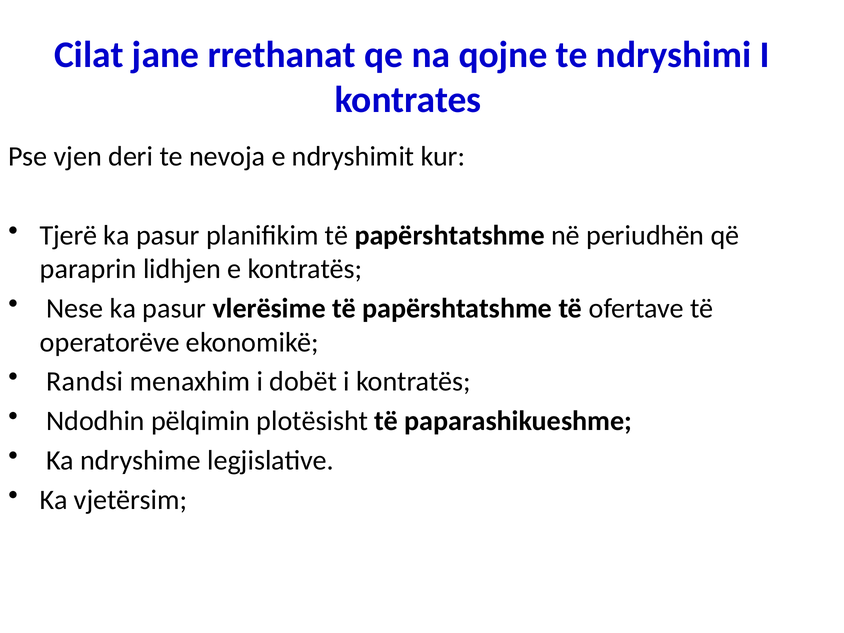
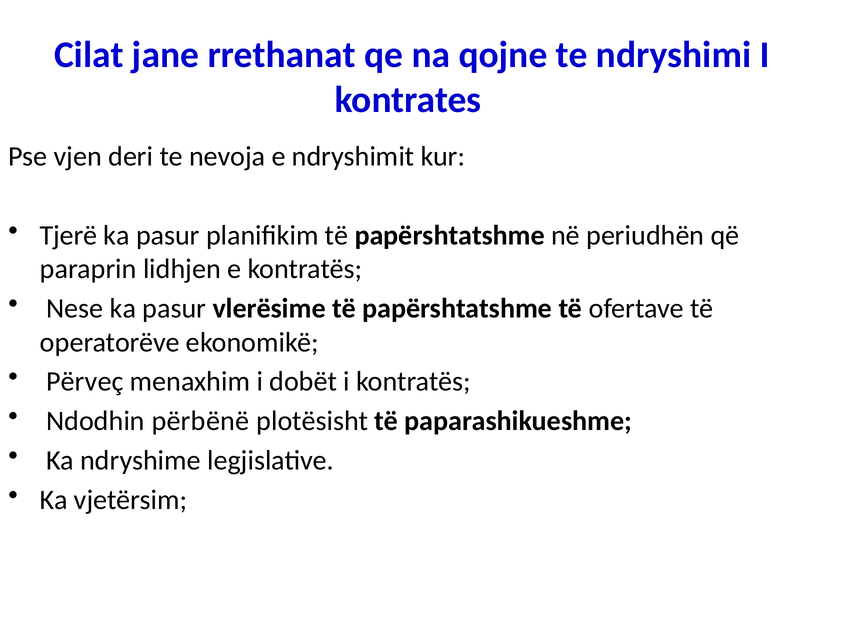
Randsi: Randsi -> Përveç (85, 382)
pëlqimin: pëlqimin -> përbënë (200, 421)
